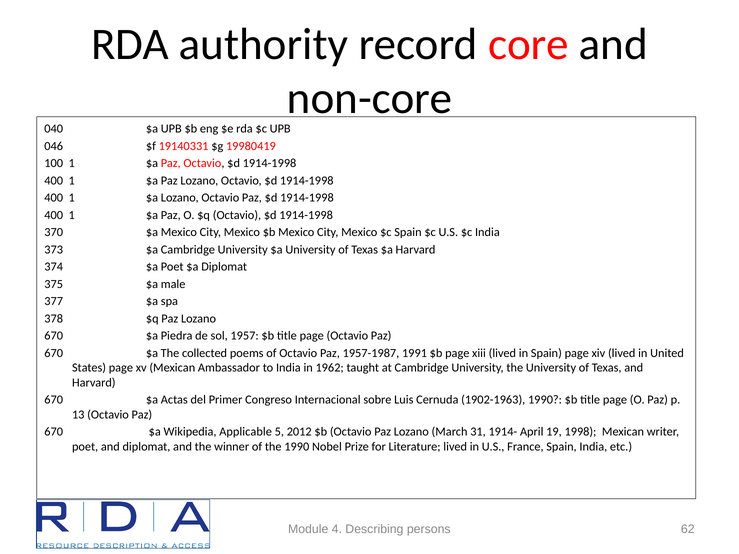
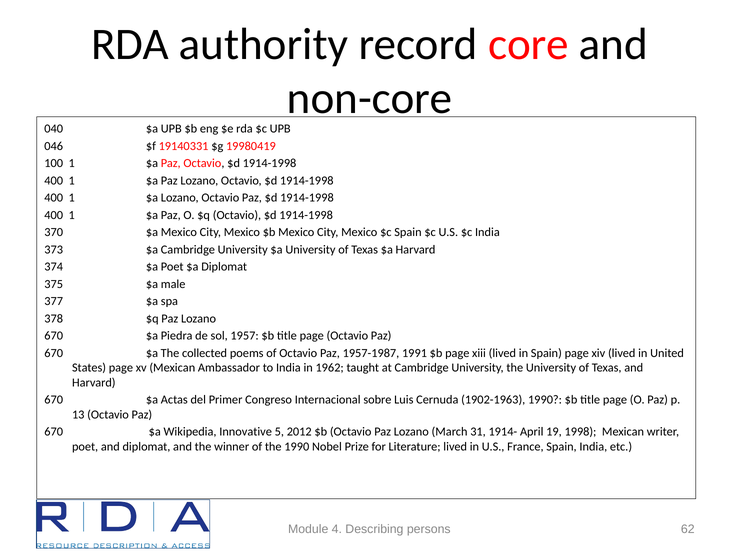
Applicable: Applicable -> Innovative (246, 432)
